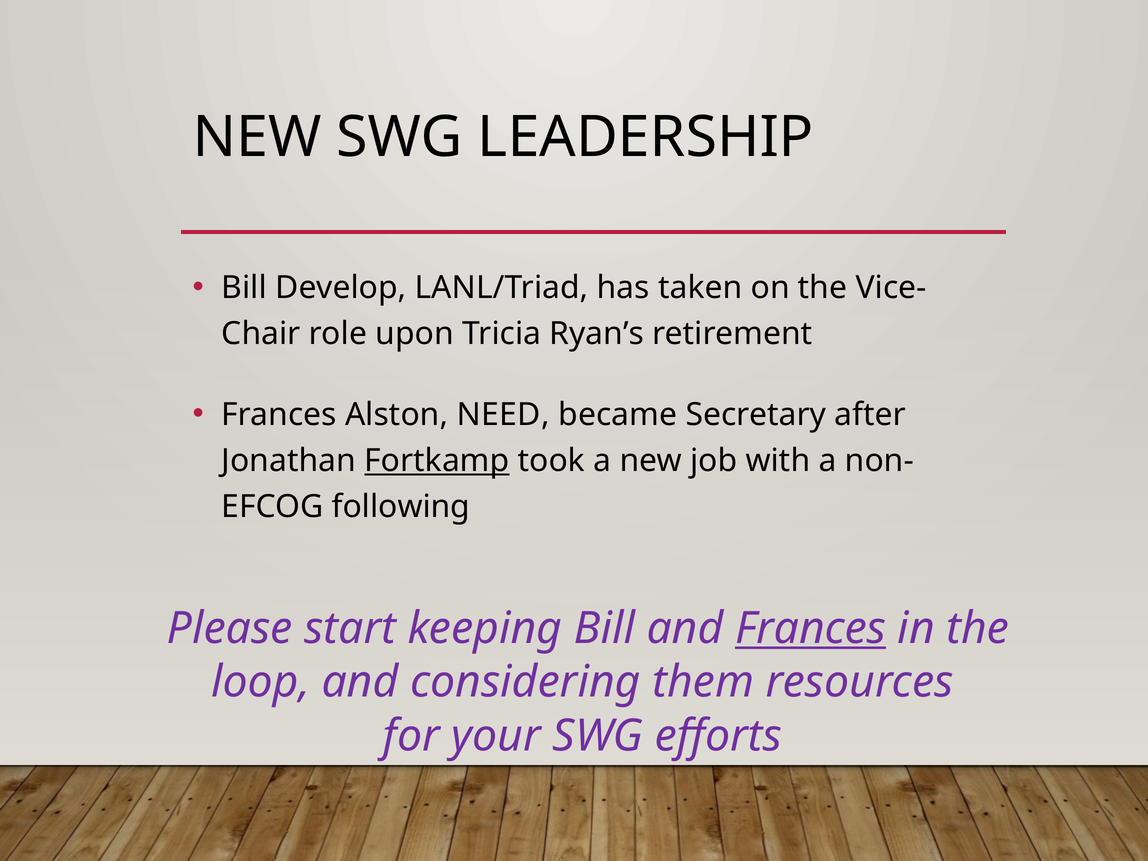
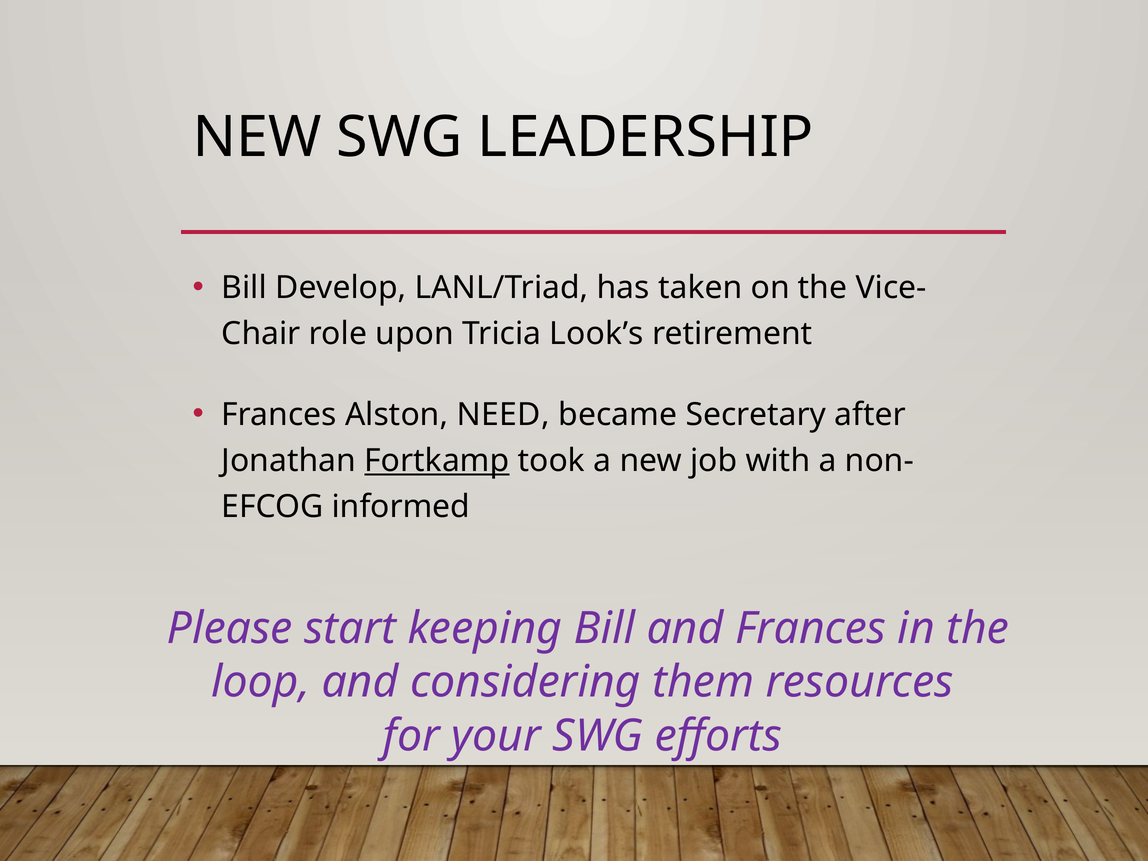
Ryan’s: Ryan’s -> Look’s (597, 334)
following: following -> informed (401, 507)
Frances underline: present -> none (811, 629)
